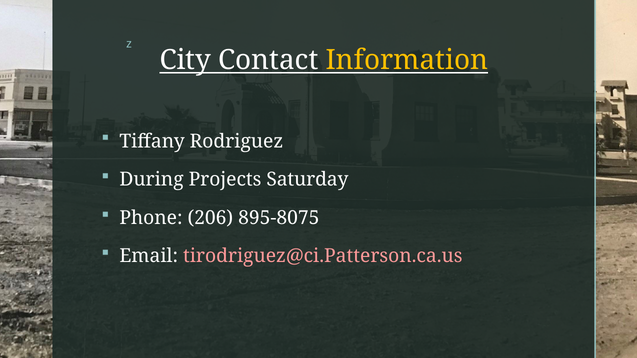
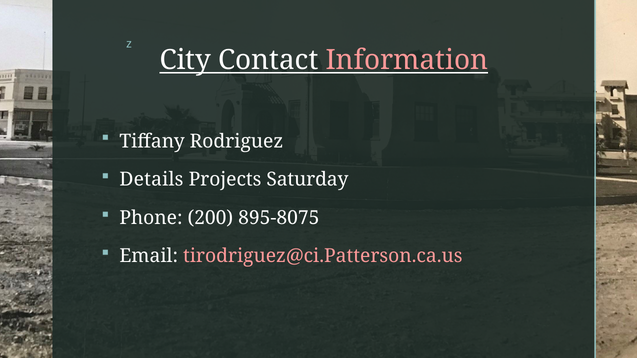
Information colour: yellow -> pink (407, 60)
During: During -> Details (151, 180)
206: 206 -> 200 (210, 218)
